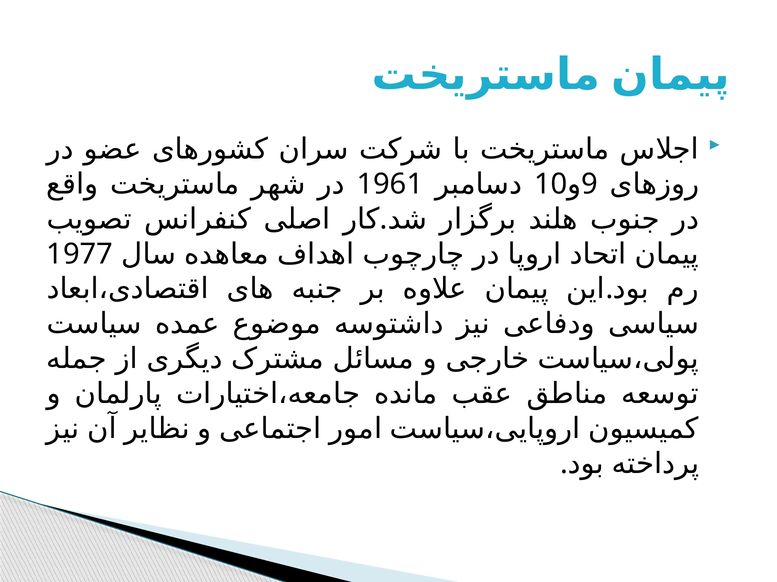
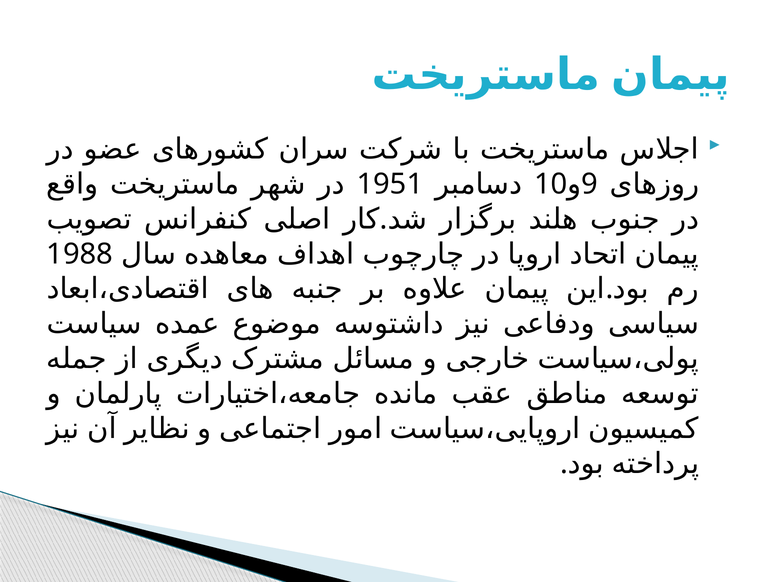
1961: 1961 -> 1951 (390, 184)
1977: 1977 -> 1988 (80, 254)
